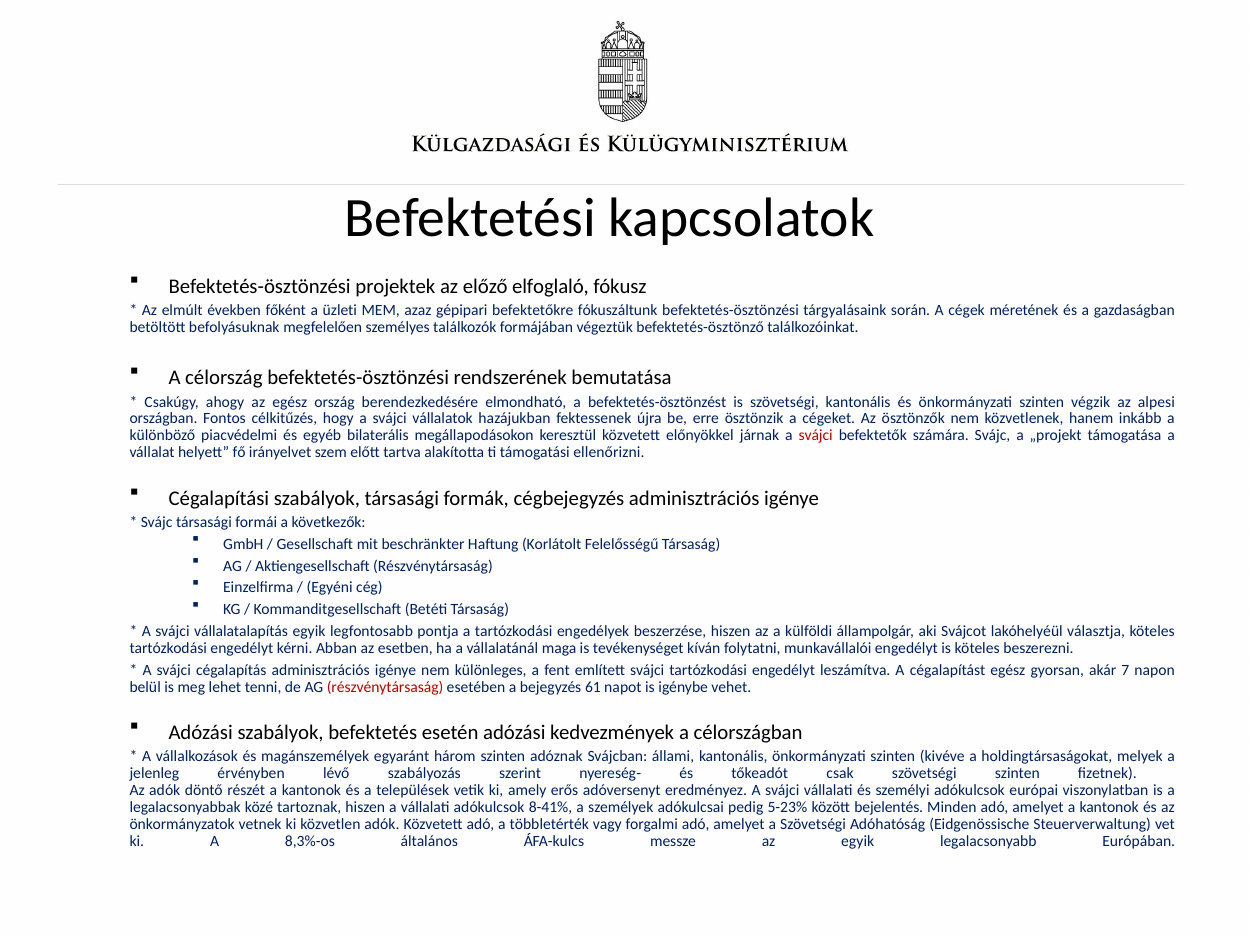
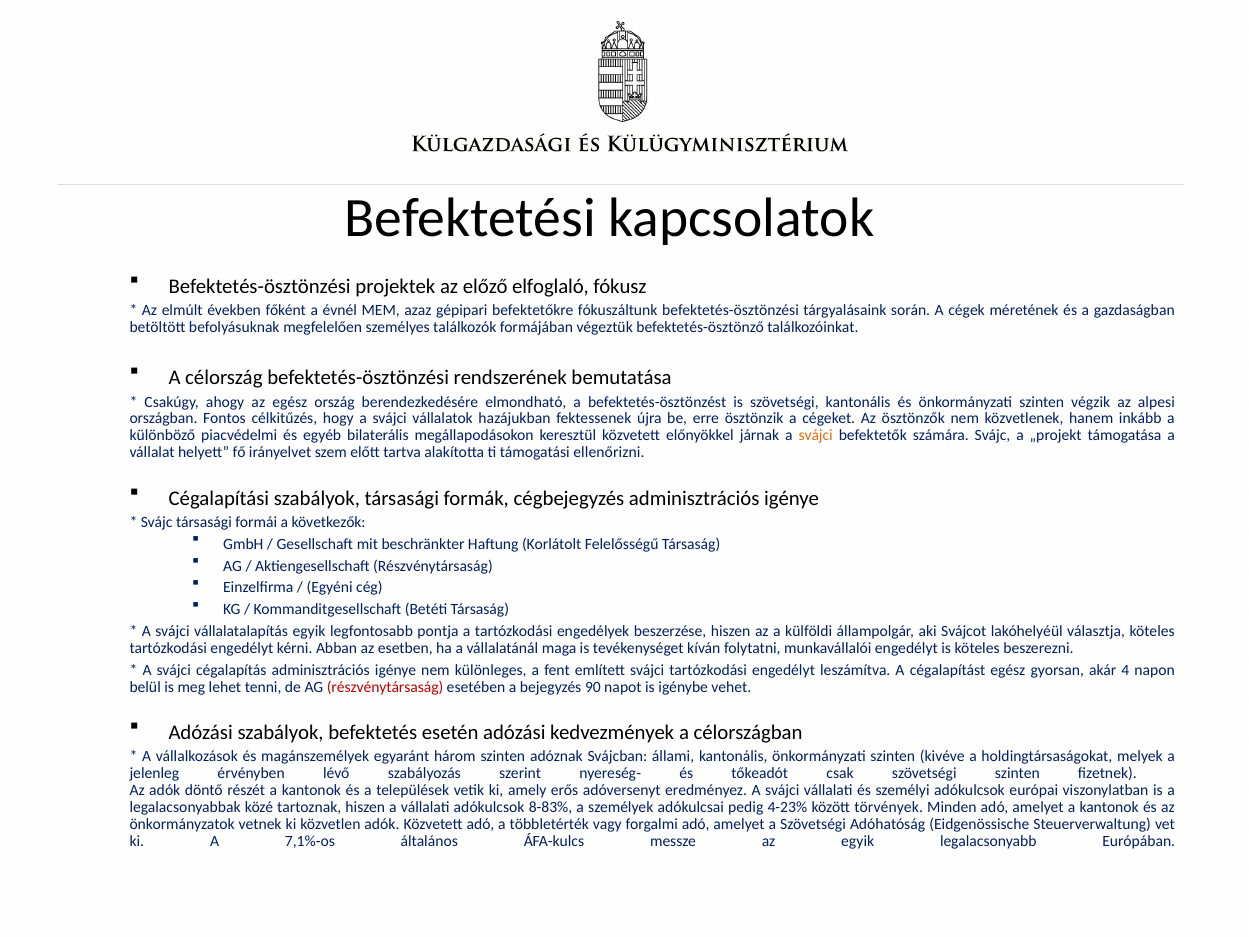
üzleti: üzleti -> évnél (340, 310)
svájci colour: red -> orange (816, 436)
7: 7 -> 4 (1125, 670)
61: 61 -> 90 (593, 687)
8-41%: 8-41% -> 8-83% (551, 807)
5-23%: 5-23% -> 4-23% (787, 807)
bejelentés: bejelentés -> törvények (889, 807)
8,3%-os: 8,3%-os -> 7,1%-os (310, 841)
